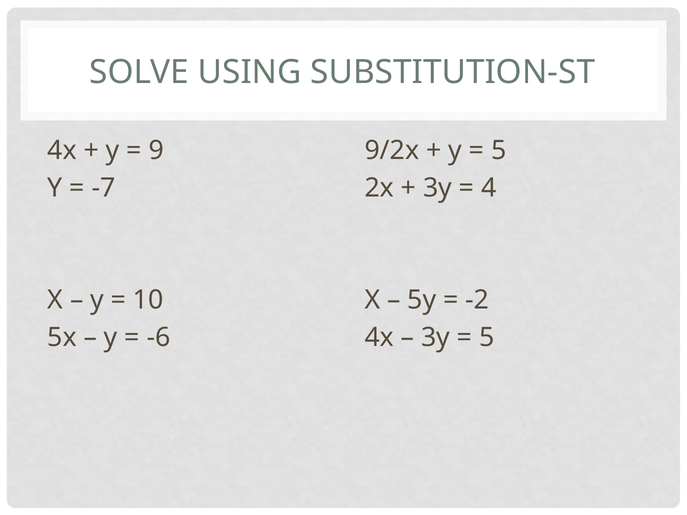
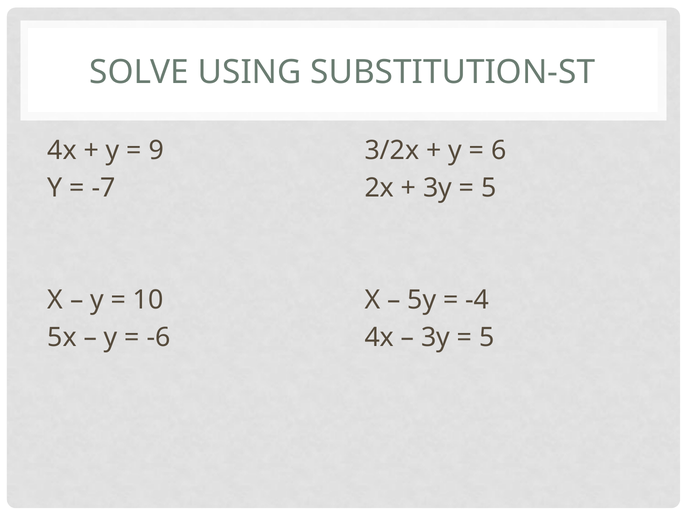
9/2x: 9/2x -> 3/2x (392, 150)
5: 5 -> 6 (499, 150)
4: 4 -> 5 (489, 188)
-2: -2 -> -4 (477, 300)
